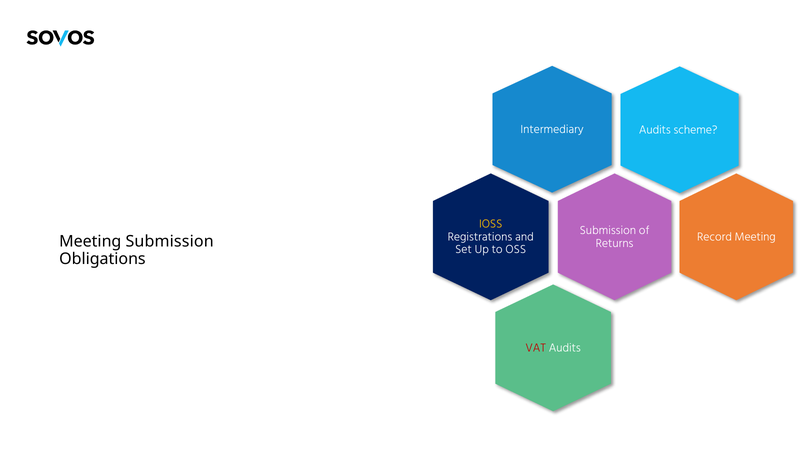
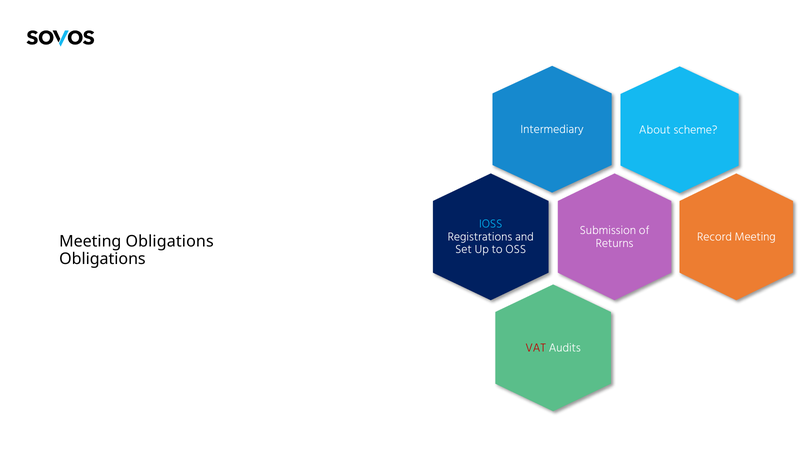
Audits: Audits -> About (655, 130)
IOSS colour: yellow -> light blue (491, 224)
Meeting Submission: Submission -> Obligations (170, 241)
